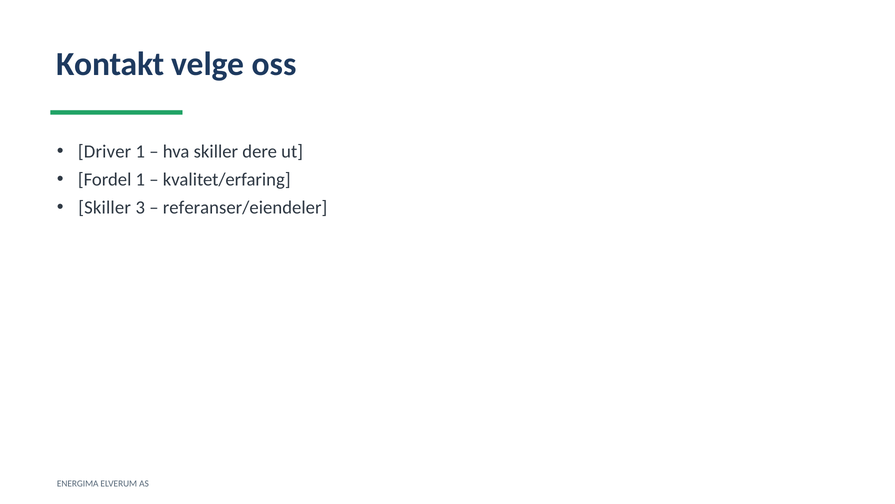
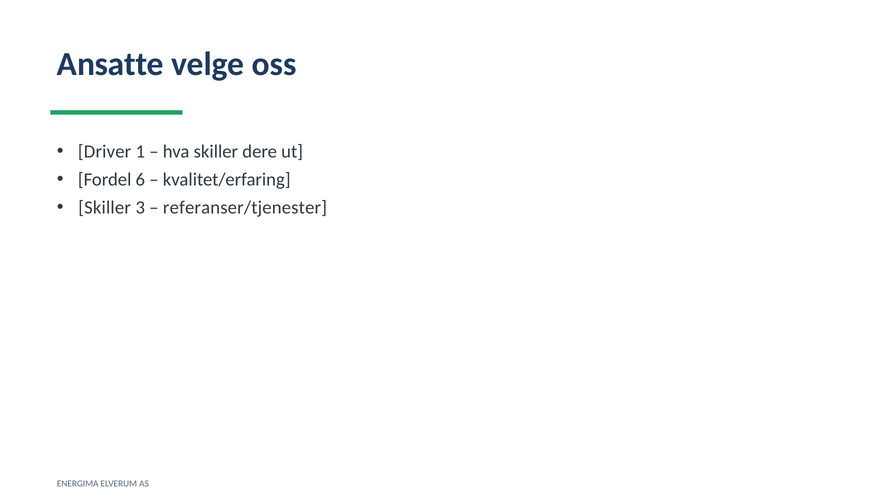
Kontakt: Kontakt -> Ansatte (110, 64)
Fordel 1: 1 -> 6 (140, 180)
referanser/eiendeler: referanser/eiendeler -> referanser/tjenester (245, 208)
